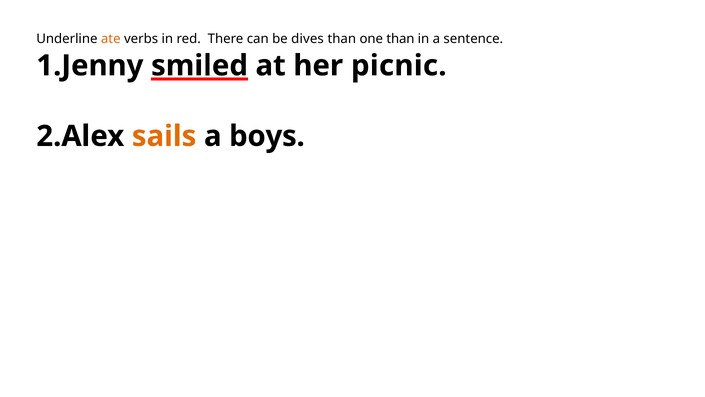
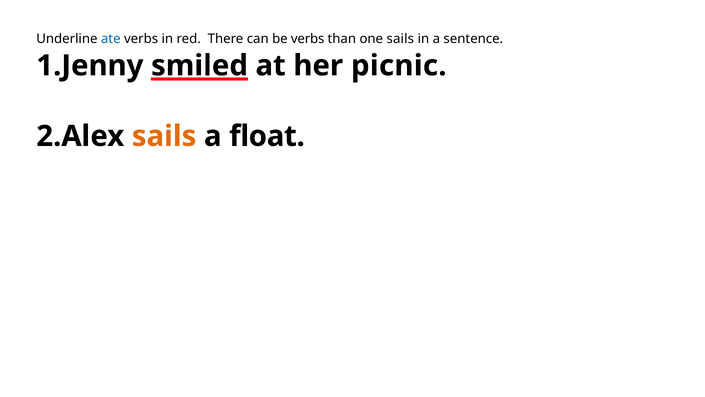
ate colour: orange -> blue (111, 39)
be dives: dives -> verbs (308, 39)
one than: than -> sails (400, 39)
boys: boys -> float (267, 136)
